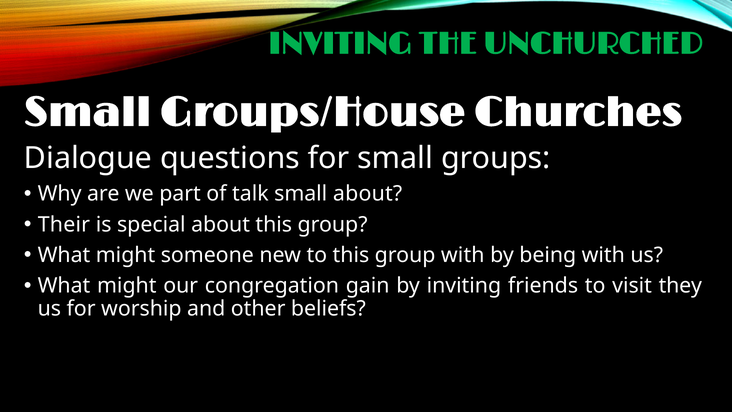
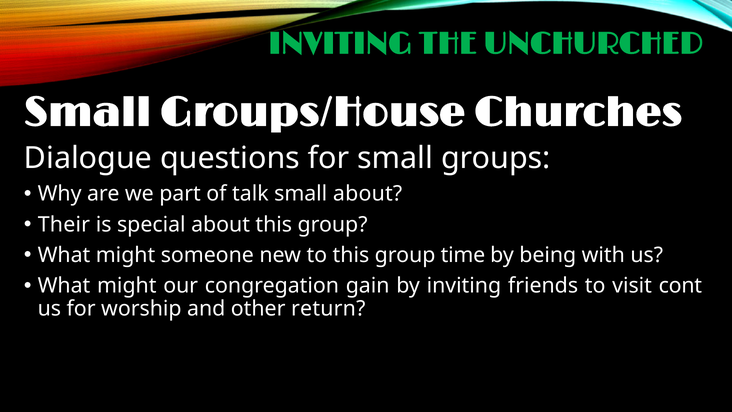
group with: with -> time (463, 255)
they: they -> cont (680, 286)
beliefs: beliefs -> return (328, 309)
